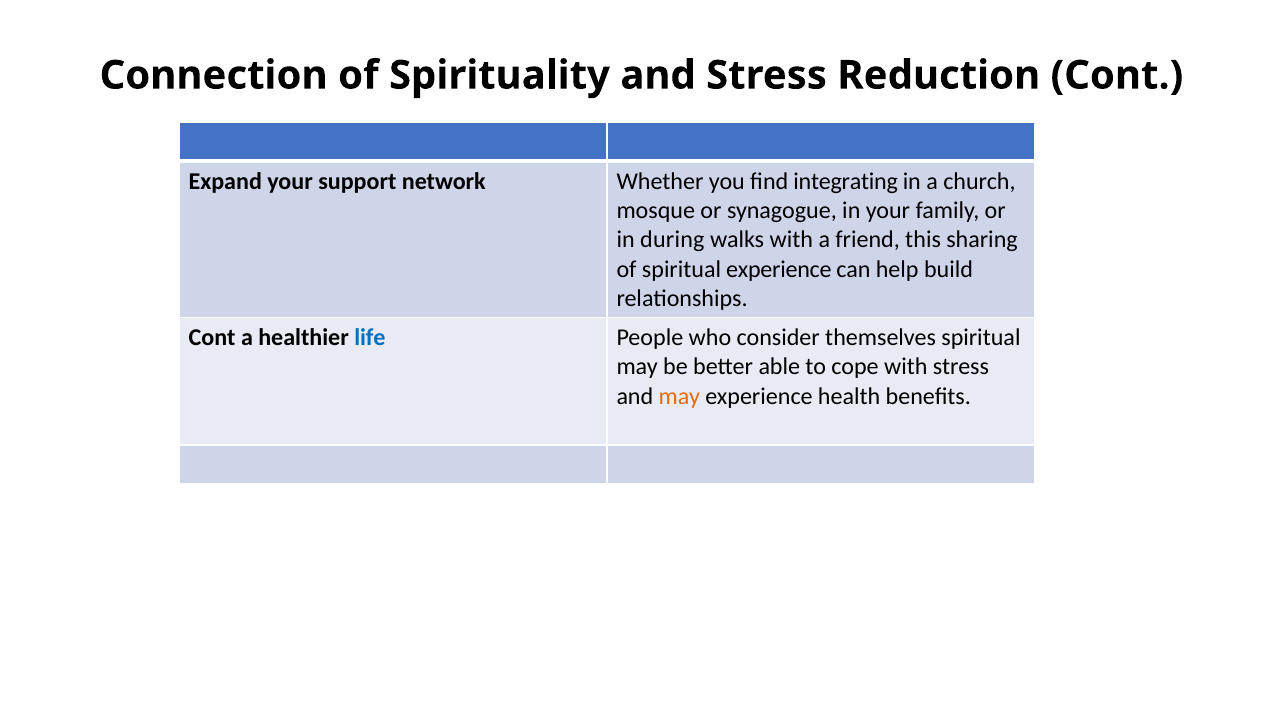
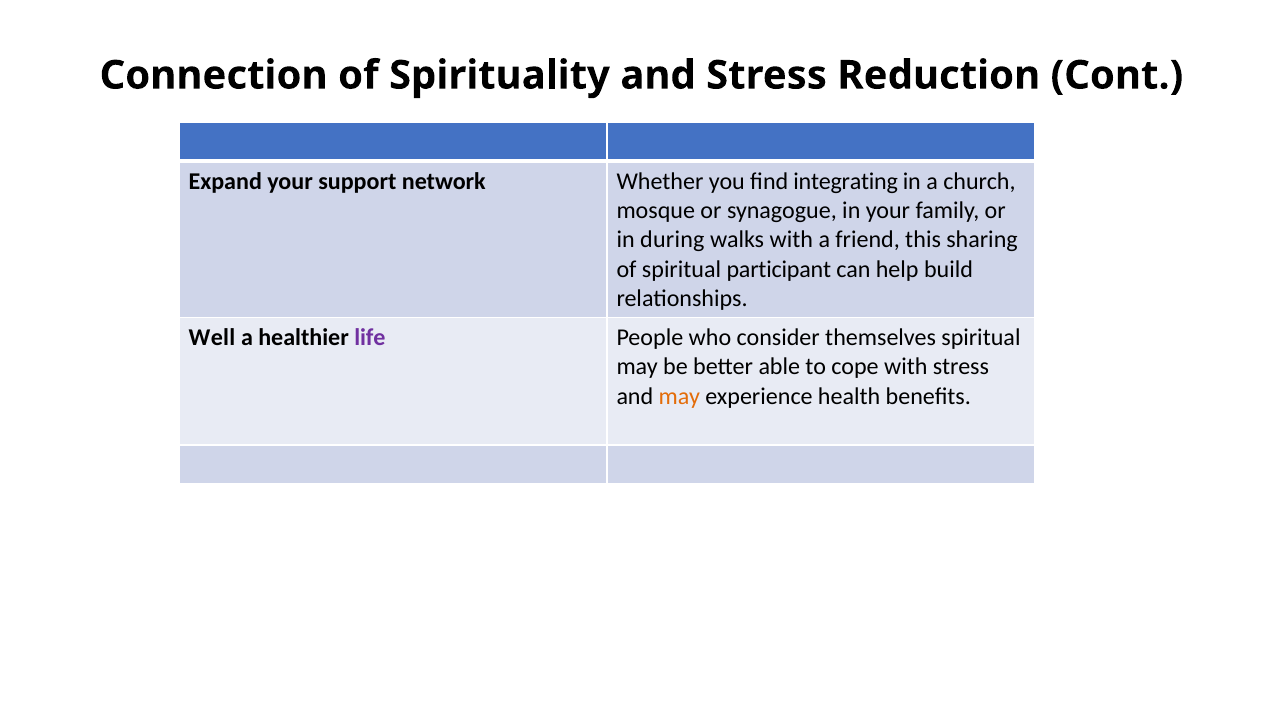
spiritual experience: experience -> participant (779, 269)
Cont: Cont -> Well (212, 338)
life colour: blue -> purple (370, 338)
